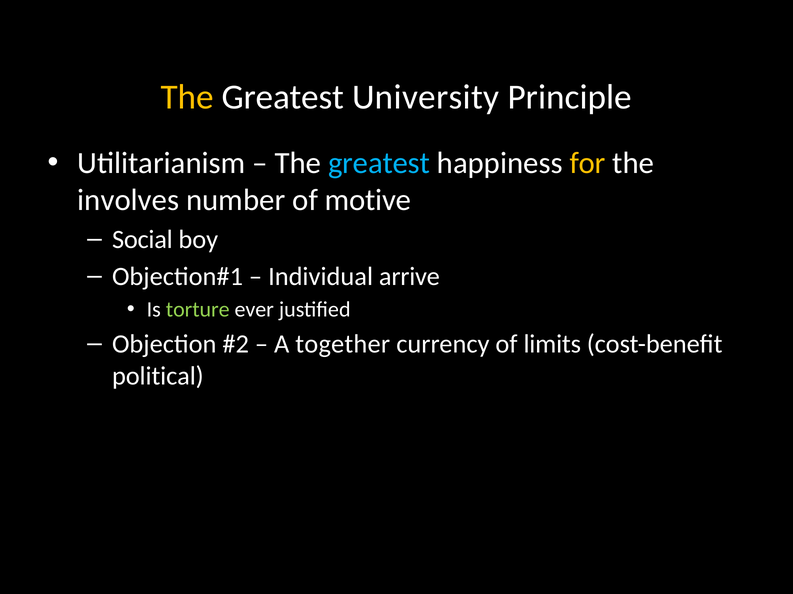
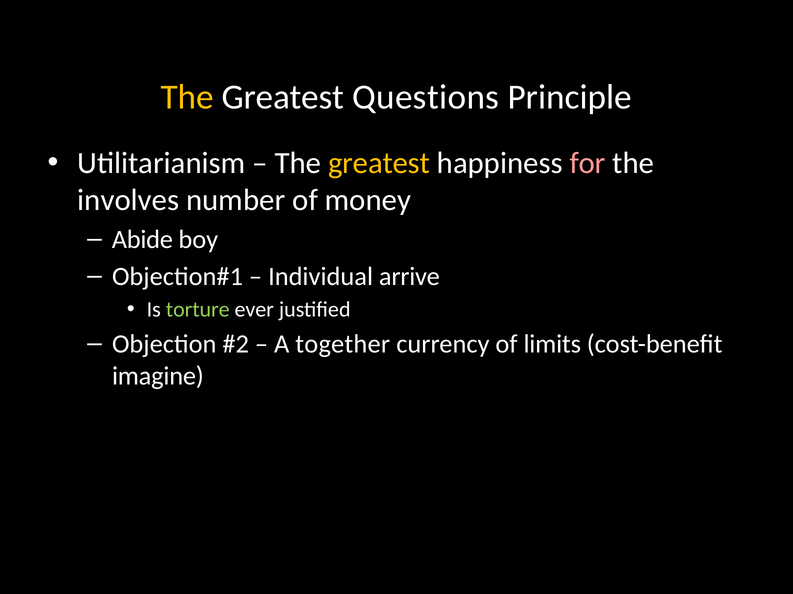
University: University -> Questions (426, 97)
greatest colour: light blue -> yellow (379, 163)
for colour: yellow -> pink (588, 163)
motive: motive -> money (368, 200)
Social: Social -> Abide (142, 240)
political: political -> imagine (158, 376)
